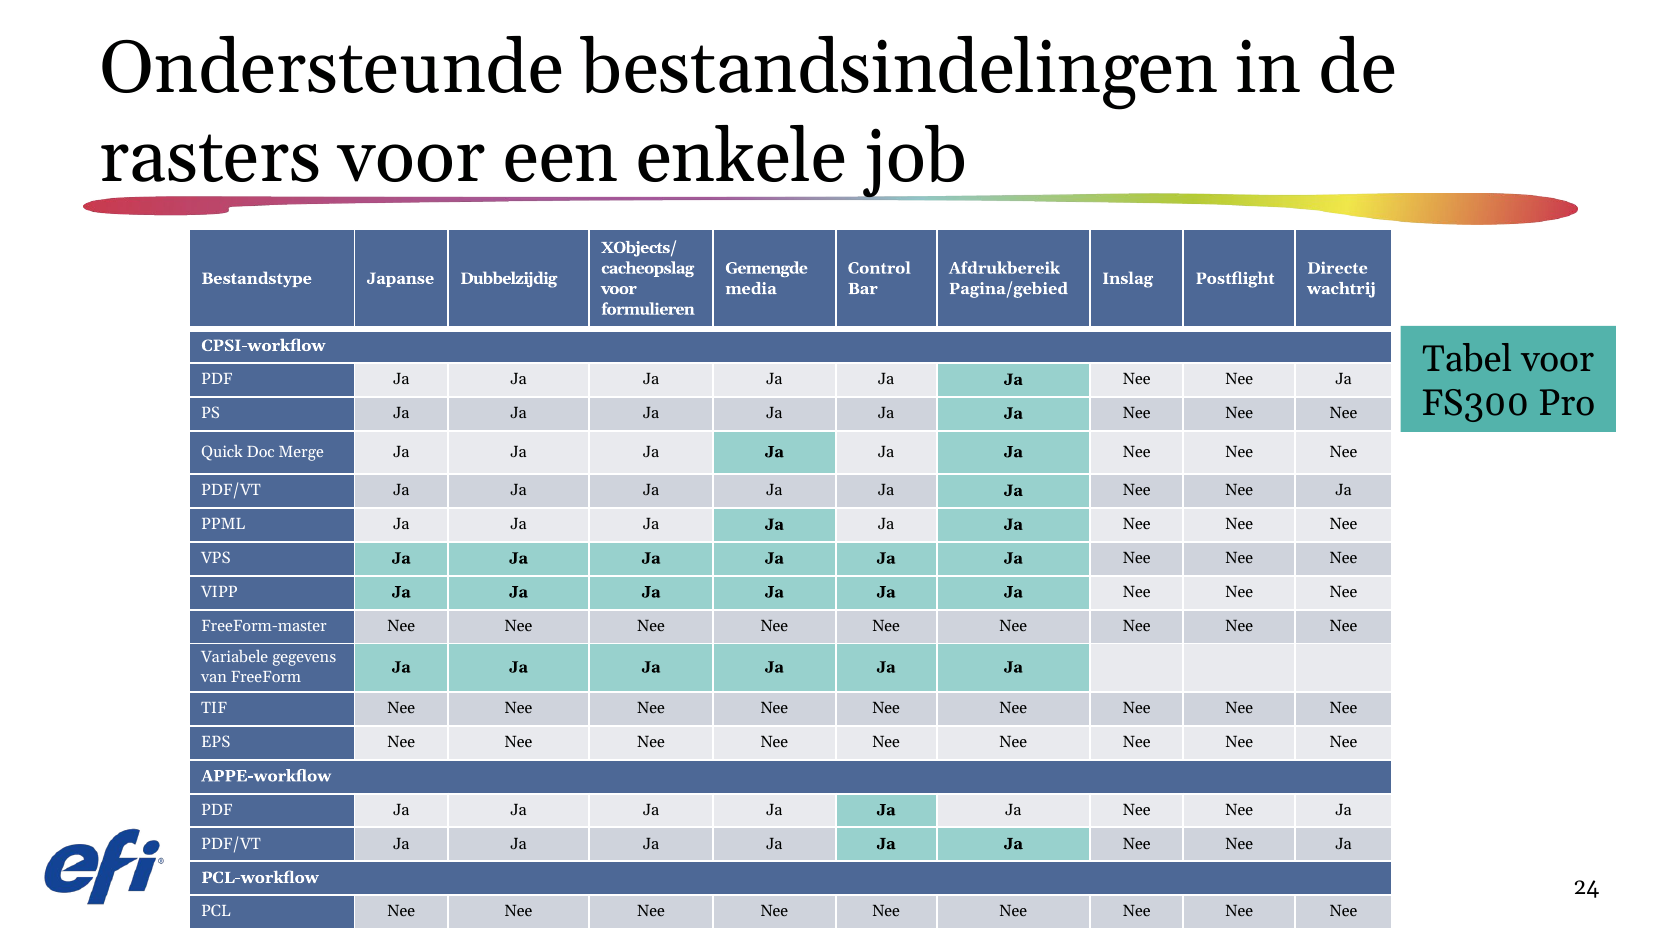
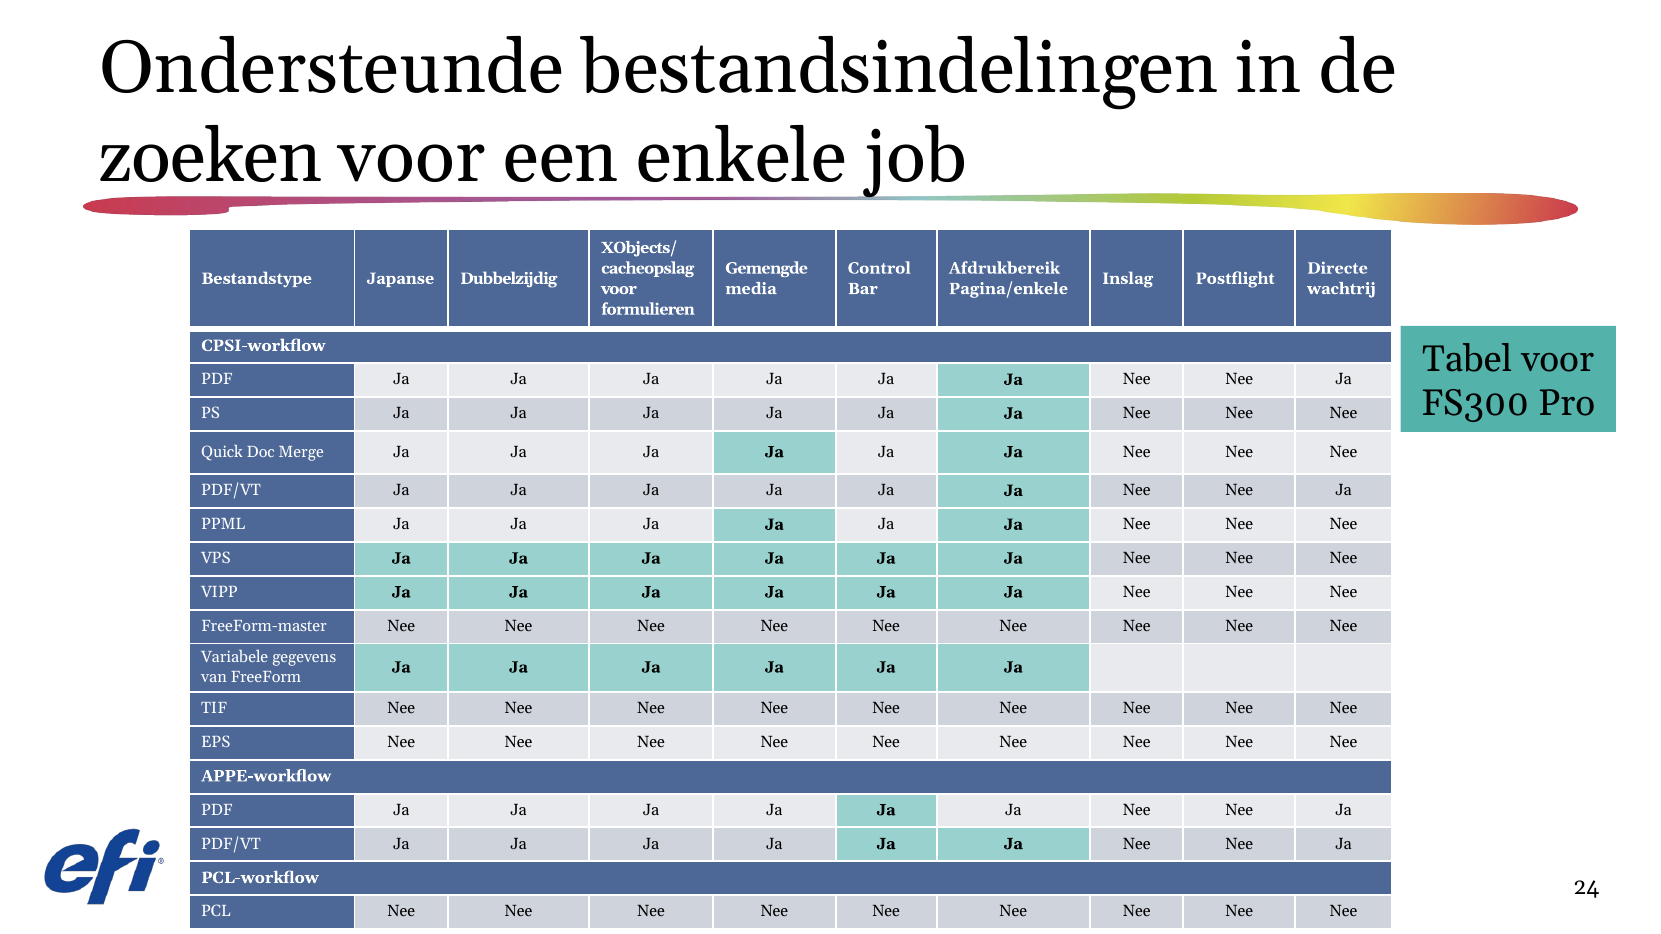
rasters: rasters -> zoeken (211, 157)
Pagina/gebied: Pagina/gebied -> Pagina/enkele (1008, 289)
